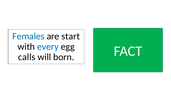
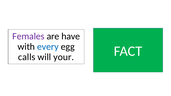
Females colour: blue -> purple (28, 36)
start: start -> have (71, 36)
born: born -> your (64, 57)
